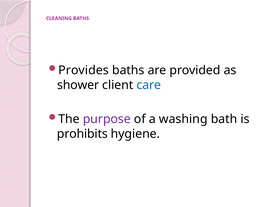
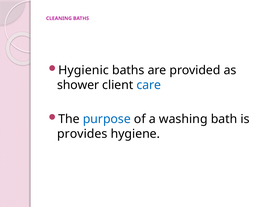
Provides: Provides -> Hygienic (84, 70)
purpose colour: purple -> blue (107, 119)
prohibits: prohibits -> provides (82, 134)
